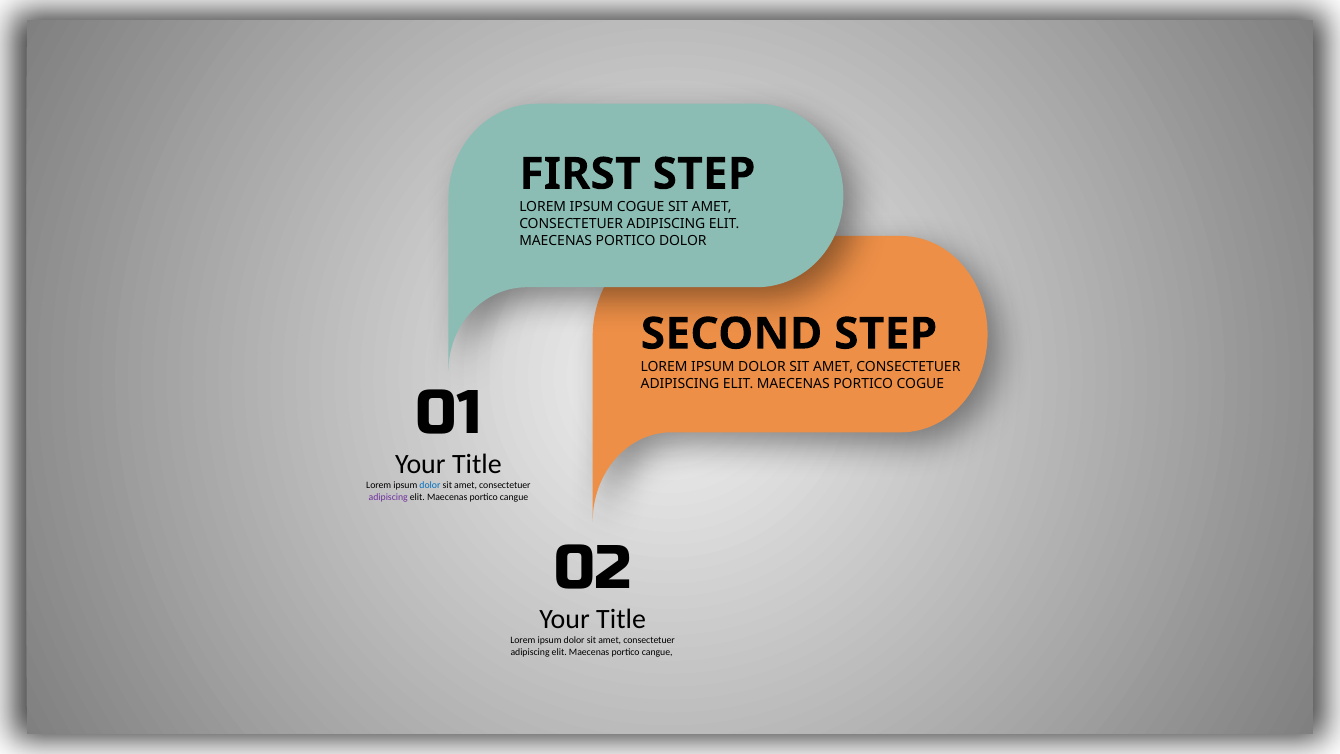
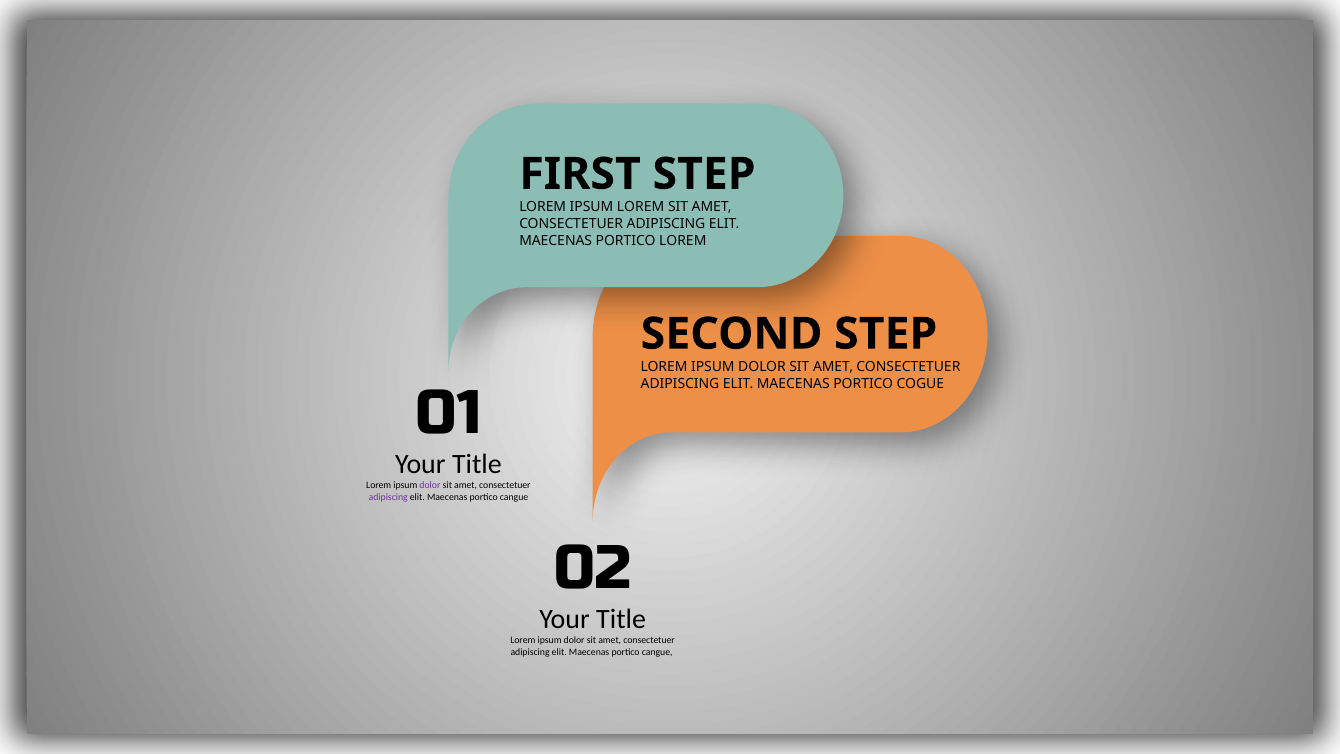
COGUE: COGUE -> LOREM (641, 207)
PORTICO DOLOR: DOLOR -> LOREM (683, 241)
dolor colour: blue -> purple (430, 485)
